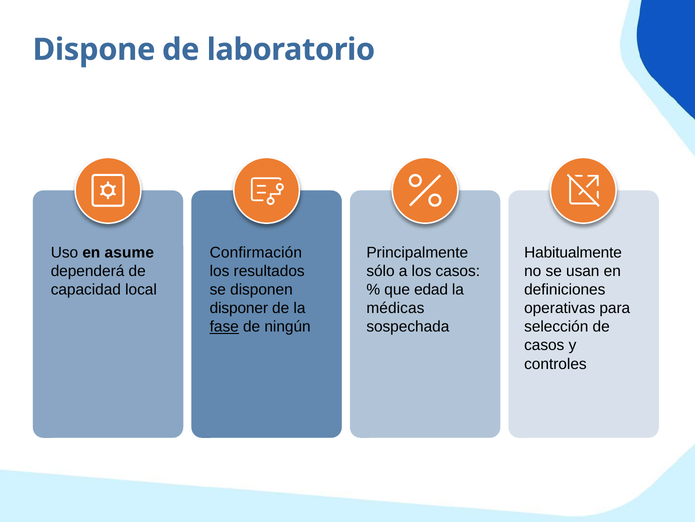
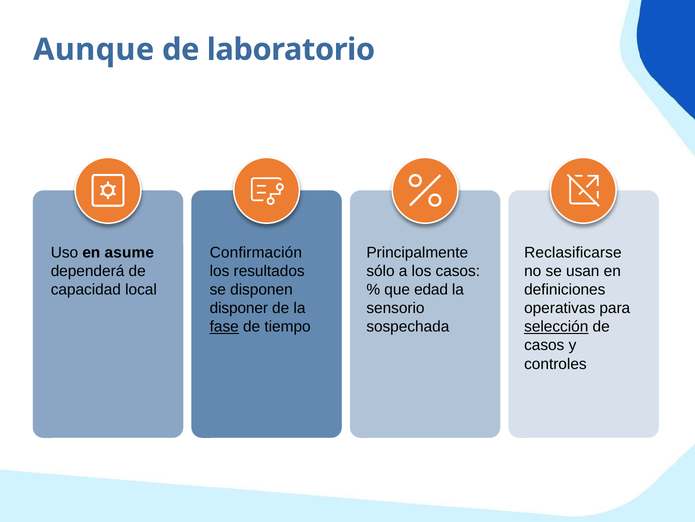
Dispone: Dispone -> Aunque (94, 50)
Habitualmente: Habitualmente -> Reclasificarse (573, 252)
médicas: médicas -> sensorio (395, 308)
ningún: ningún -> tiempo (288, 326)
selección underline: none -> present (556, 326)
